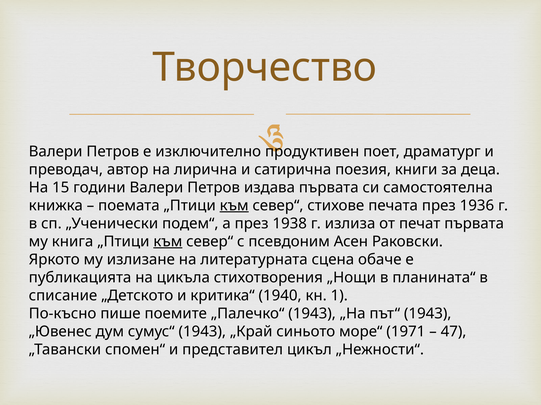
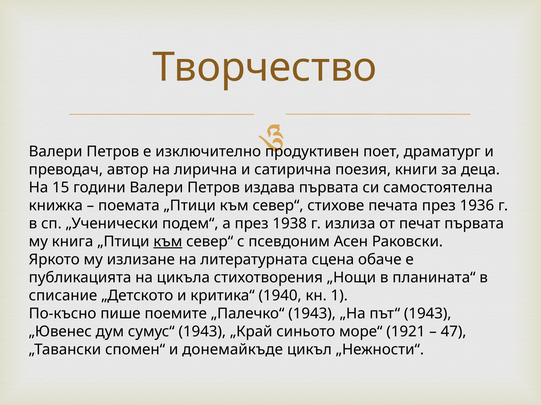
към underline: present -> none (234, 206)
1971: 1971 -> 1921 (406, 332)
представител: представител -> донемайкъде (233, 350)
